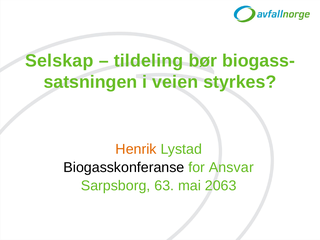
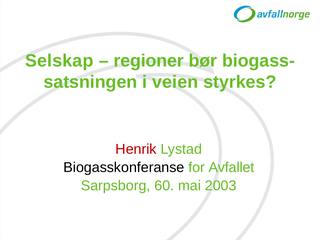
tildeling: tildeling -> regioner (149, 61)
Henrik colour: orange -> red (136, 149)
Ansvar: Ansvar -> Avfallet (231, 167)
63: 63 -> 60 (164, 186)
2063: 2063 -> 2003 (221, 186)
